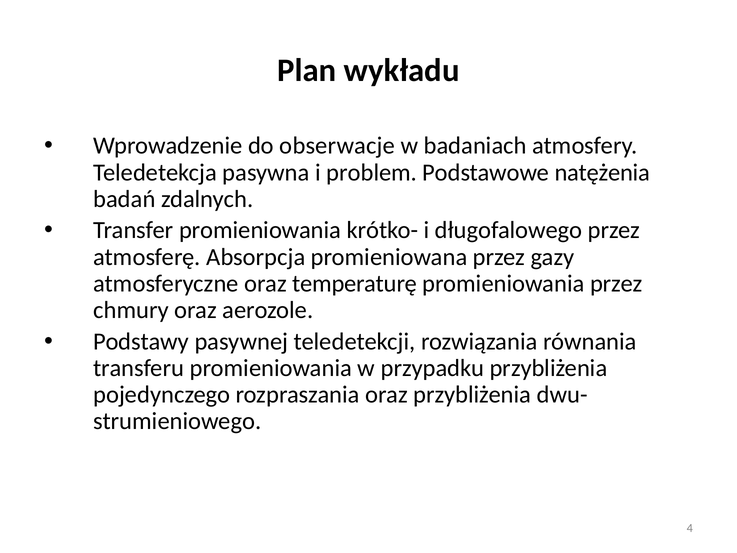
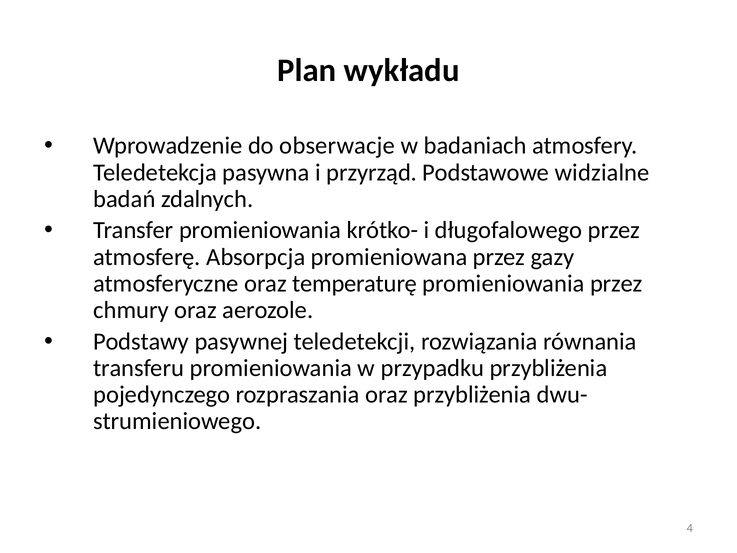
problem: problem -> przyrząd (372, 172)
natężenia: natężenia -> widzialne (602, 172)
